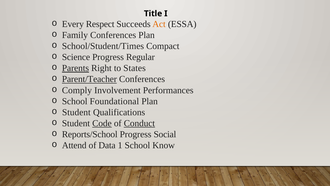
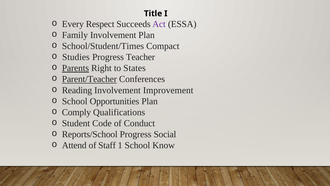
Act colour: orange -> purple (159, 24)
Family Conferences: Conferences -> Involvement (113, 35)
Science: Science -> Studies (76, 57)
Regular: Regular -> Teacher (140, 57)
Comply: Comply -> Reading (77, 90)
Performances: Performances -> Improvement (168, 90)
Foundational: Foundational -> Opportunities (114, 101)
Student: Student -> Comply (76, 112)
Code underline: present -> none (102, 123)
Conduct underline: present -> none (139, 123)
Data: Data -> Staff (107, 145)
